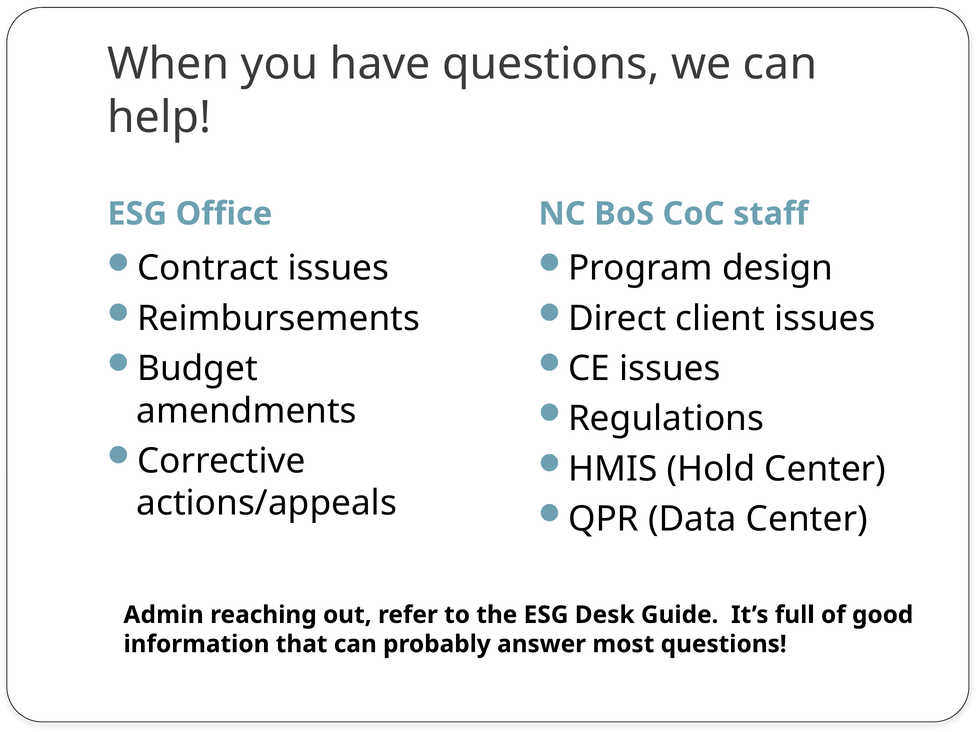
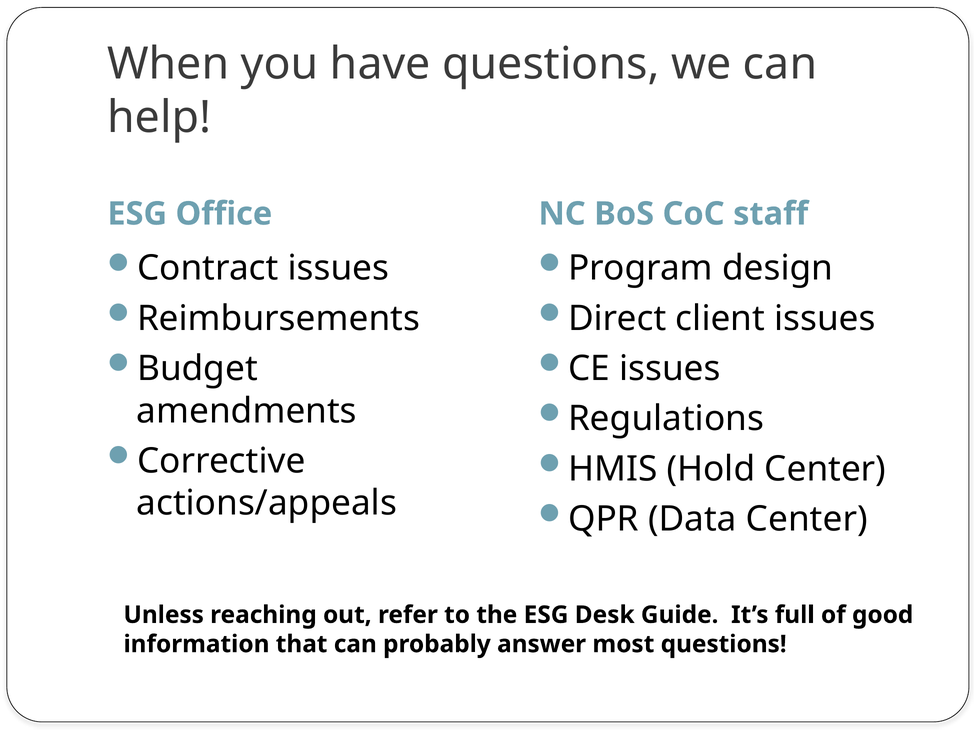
Admin: Admin -> Unless (164, 615)
